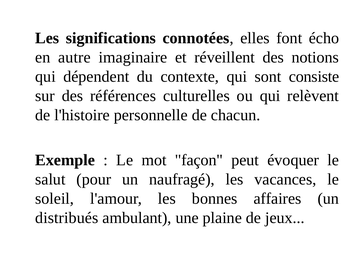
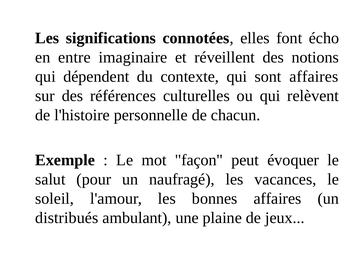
autre: autre -> entre (74, 57)
sont consiste: consiste -> affaires (314, 76)
